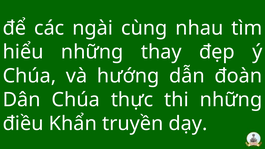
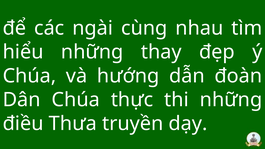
Khẩn: Khẩn -> Thưa (73, 124)
